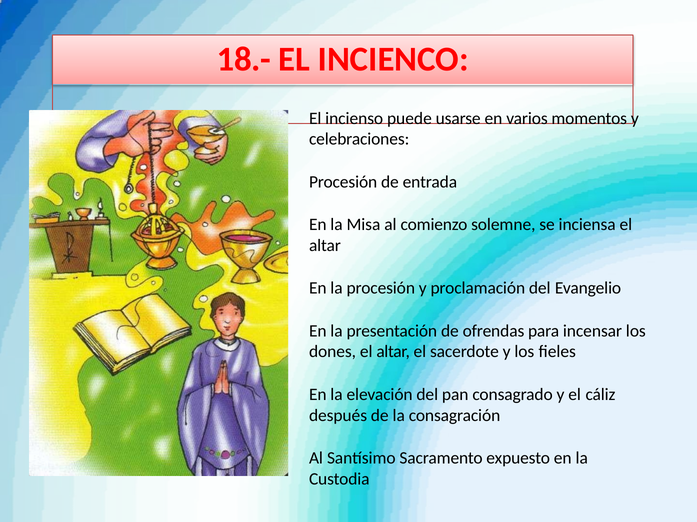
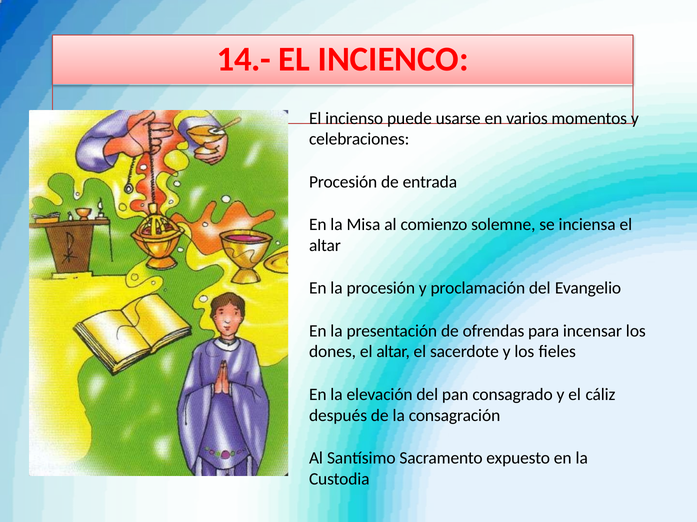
18.-: 18.- -> 14.- (244, 60)
